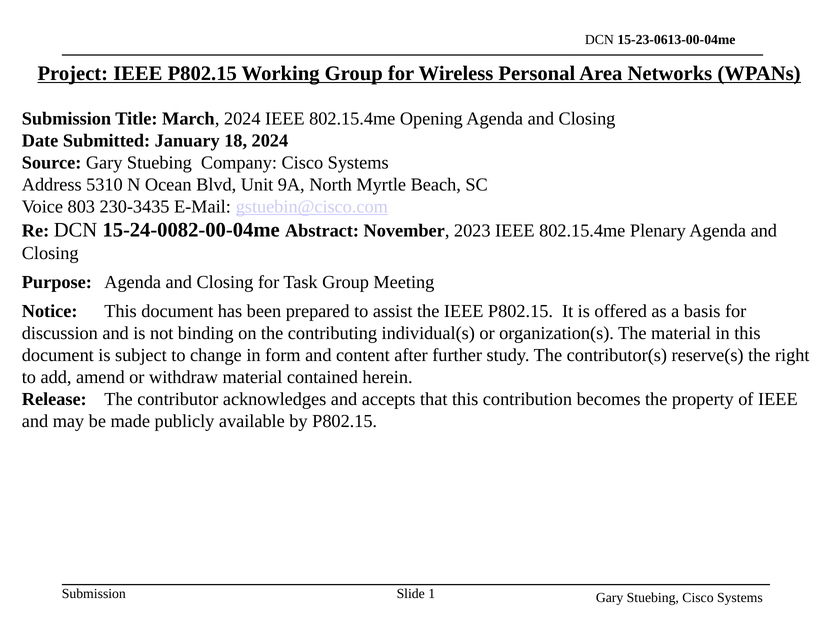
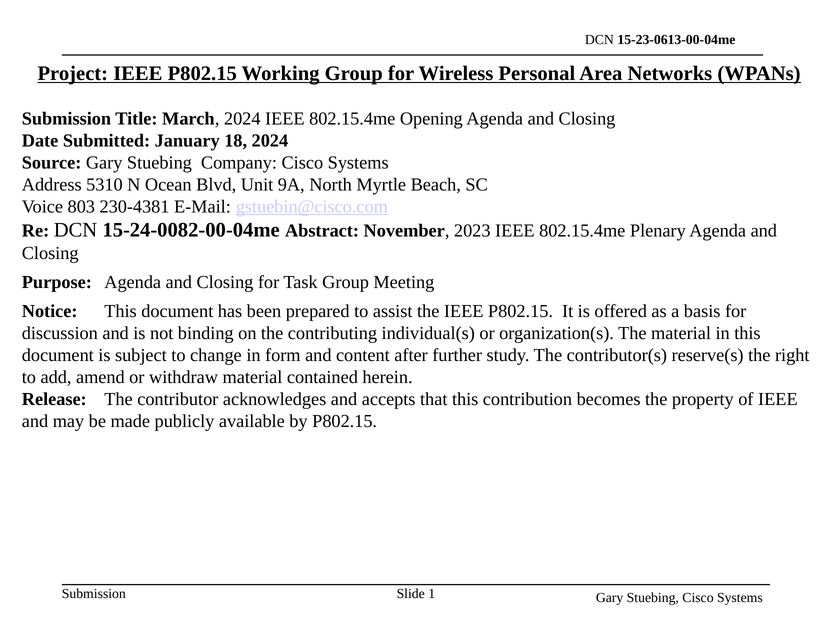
230-3435: 230-3435 -> 230-4381 (135, 206)
